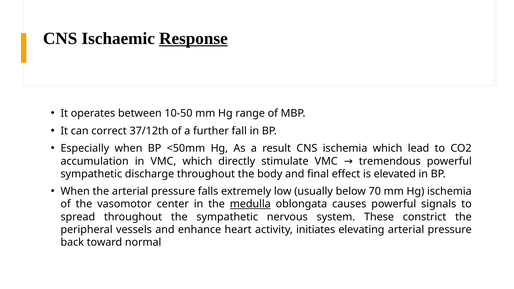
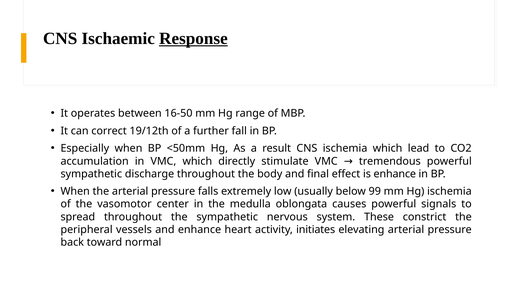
10-50: 10-50 -> 16-50 (178, 113)
37/12th: 37/12th -> 19/12th (149, 131)
is elevated: elevated -> enhance (395, 174)
70: 70 -> 99 (375, 191)
medulla underline: present -> none (250, 204)
